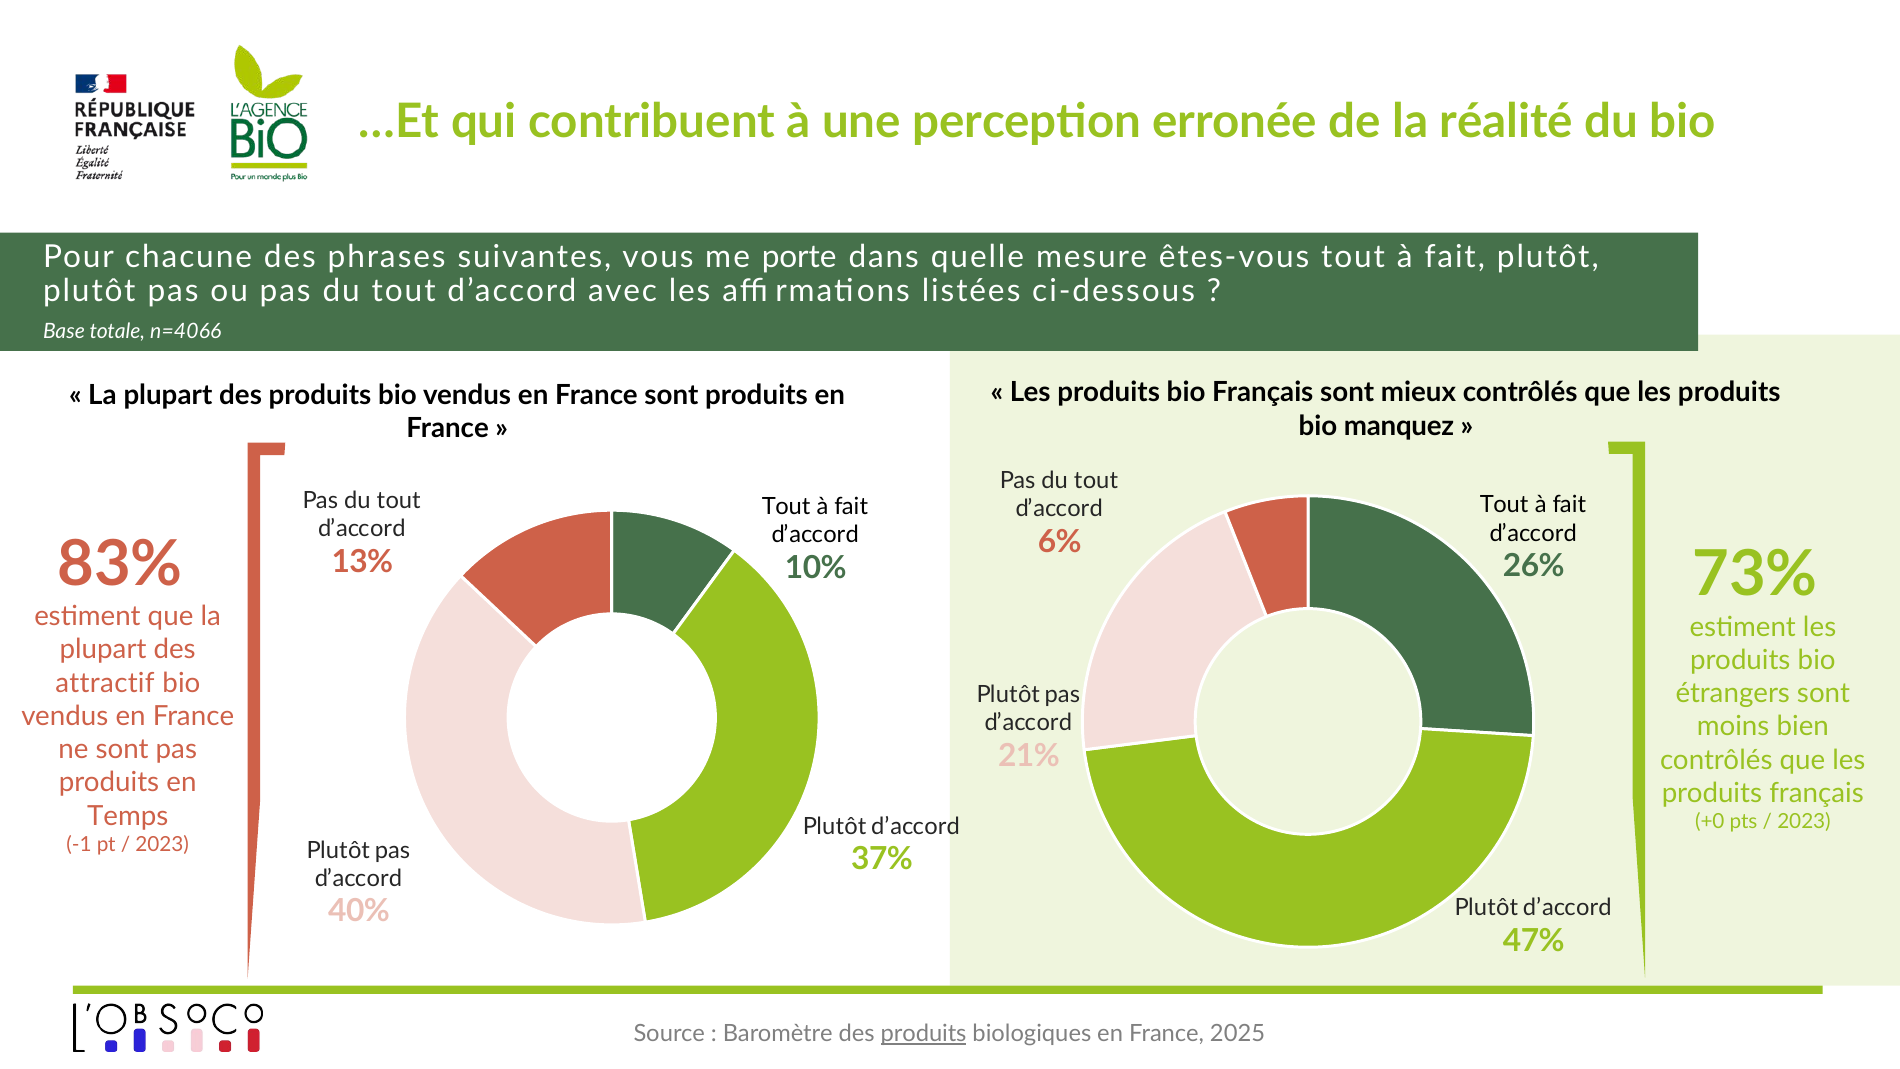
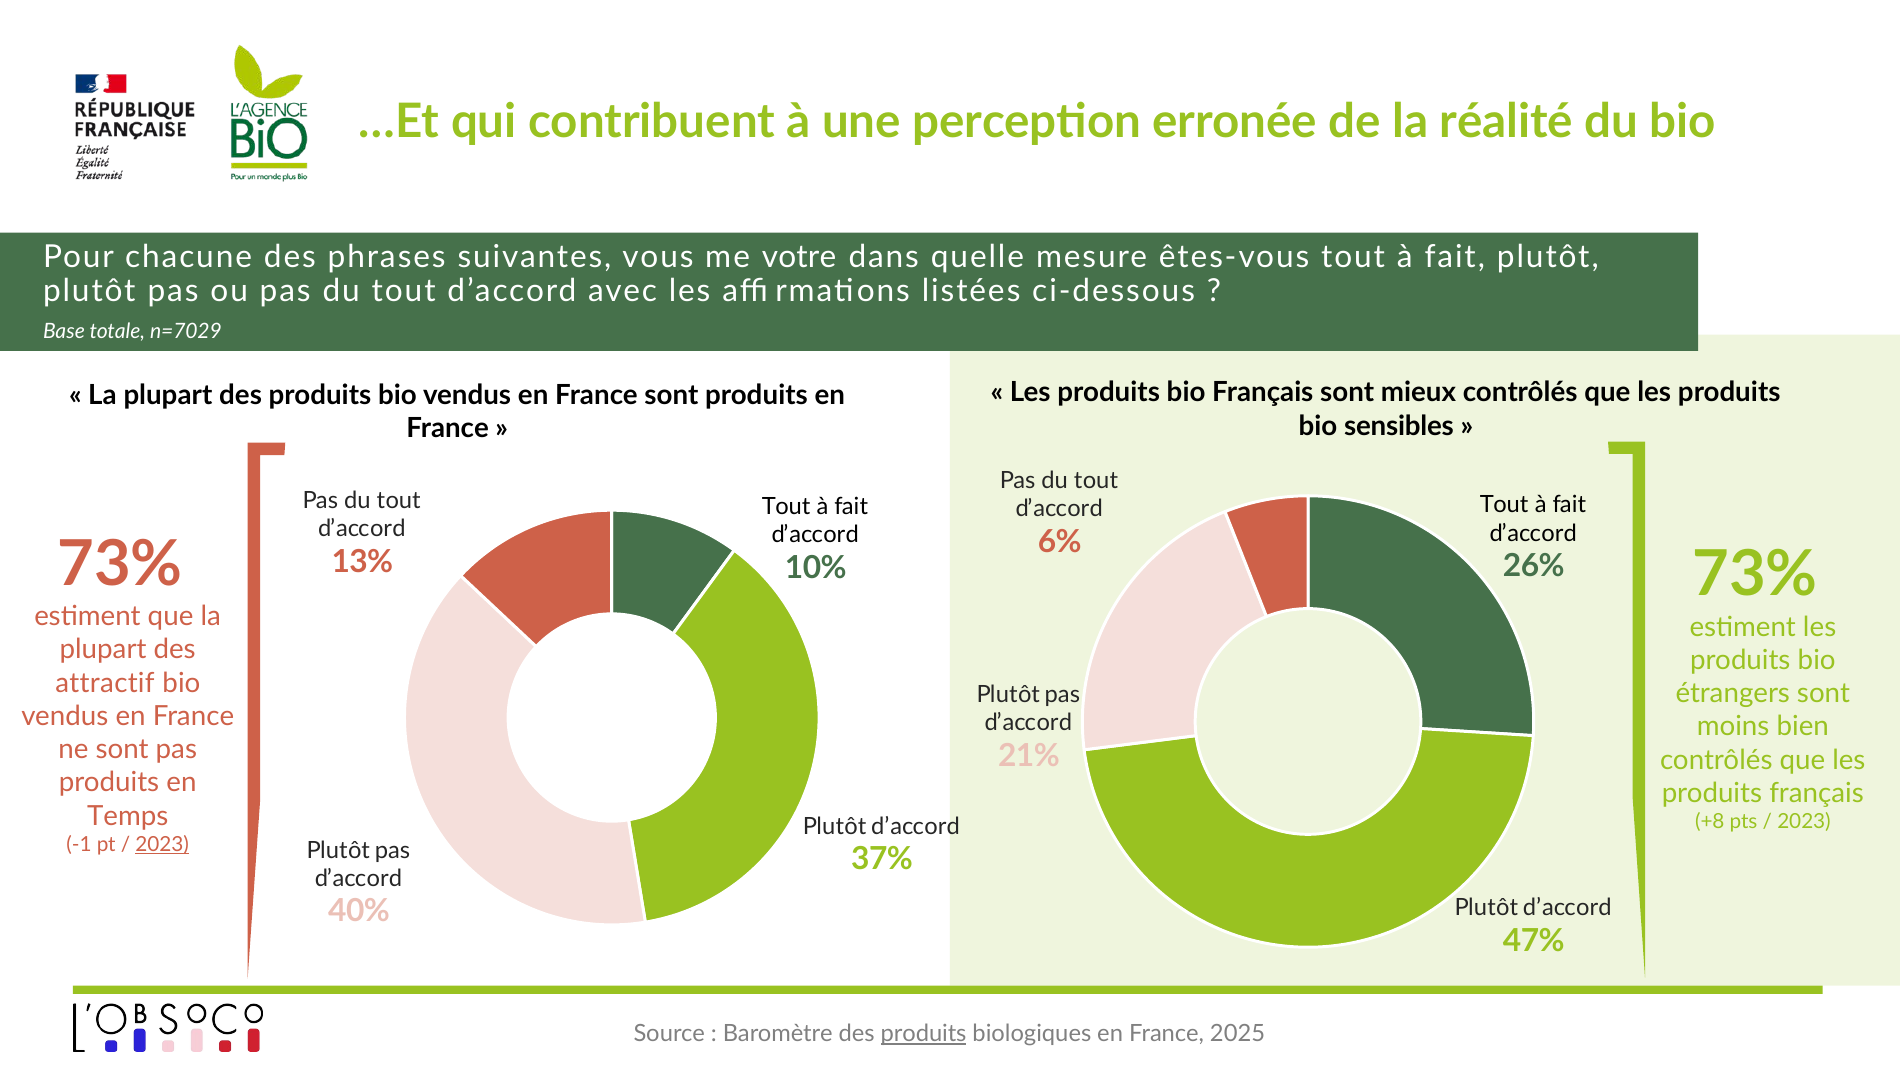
porte: porte -> votre (799, 257)
n=4066: n=4066 -> n=7029 (186, 332)
manquez: manquez -> sensibles (1399, 426)
83%: 83% -> 73% (120, 564)
+0: +0 -> +8 (1710, 822)
2023 underline: none -> present (162, 844)
